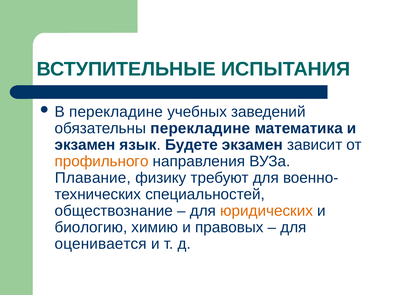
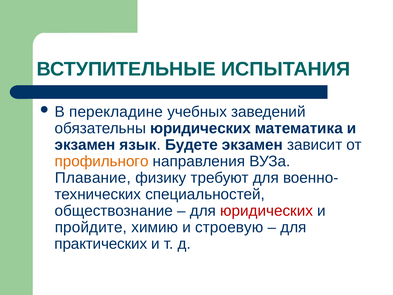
обязательны перекладине: перекладине -> юридических (201, 128)
юридических colour: orange -> red (267, 211)
биологию: биологию -> пройдите (91, 227)
правовых: правовых -> строевую (229, 227)
оценивается: оценивается -> практических (101, 244)
